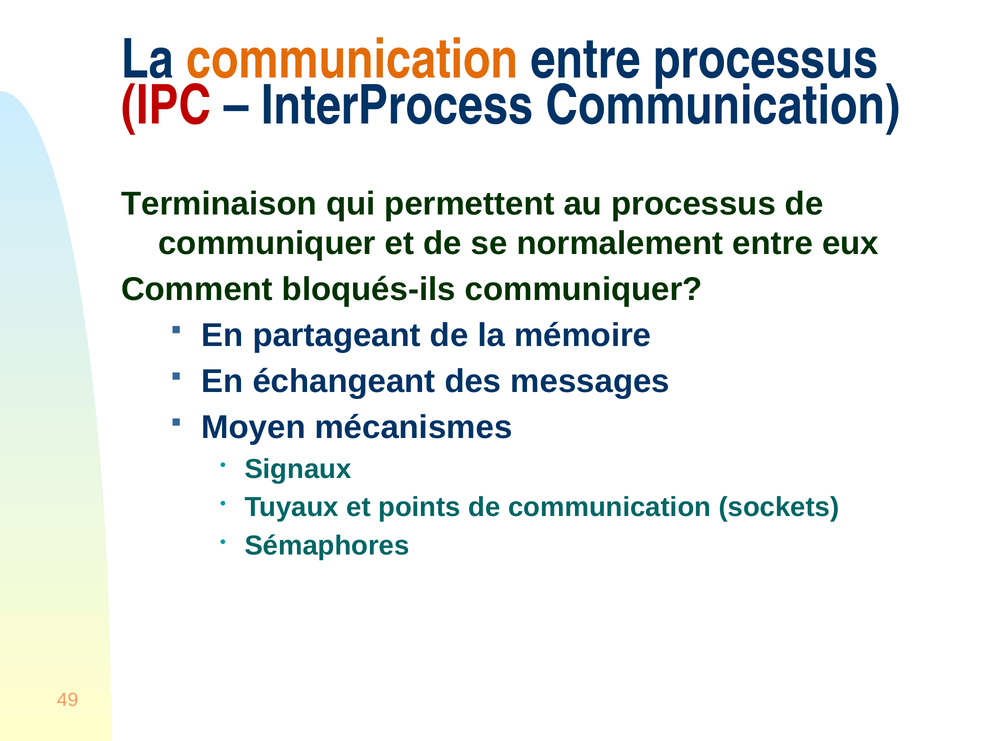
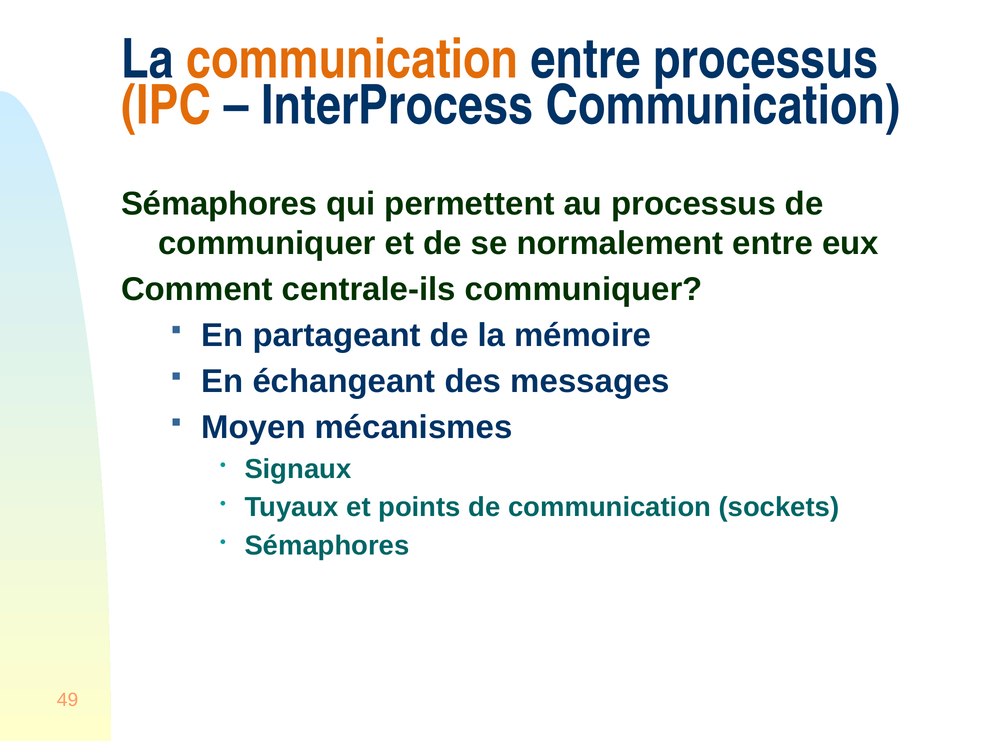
IPC colour: red -> orange (166, 106)
Terminaison: Terminaison -> Sémaphores (219, 204)
bloqués-ils: bloqués-ils -> centrale-ils (369, 289)
